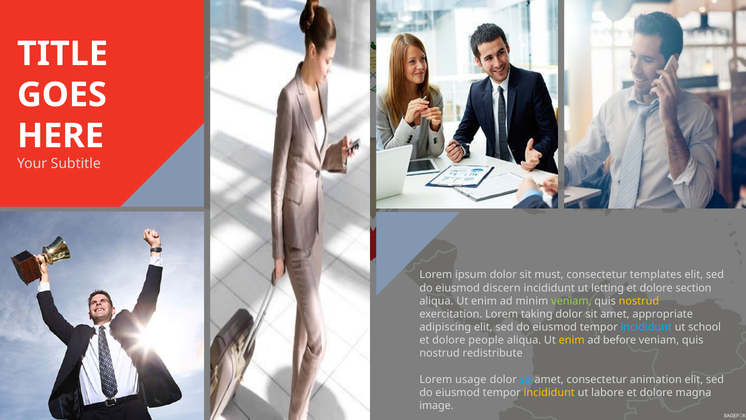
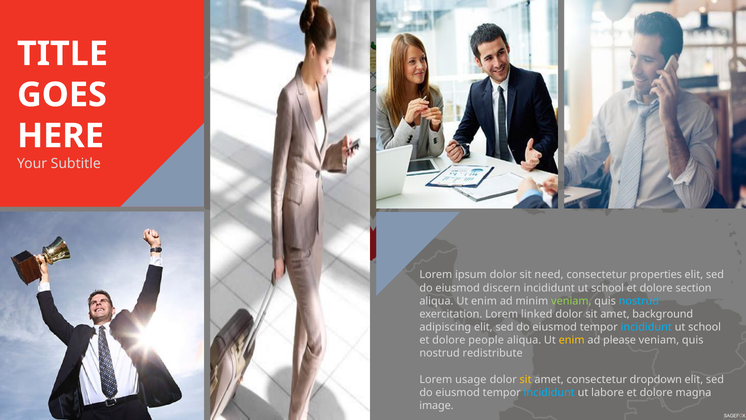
must: must -> need (549, 275)
templates: templates -> properties (656, 275)
letting: letting -> school (608, 288)
nostrud colour: yellow -> light blue (639, 301)
taking: taking -> linked (537, 314)
appropriate: appropriate -> background (663, 314)
before: before -> please (620, 340)
sit colour: light blue -> yellow (526, 379)
animation: animation -> dropdown (656, 379)
incididunt colour: yellow -> light blue (549, 392)
